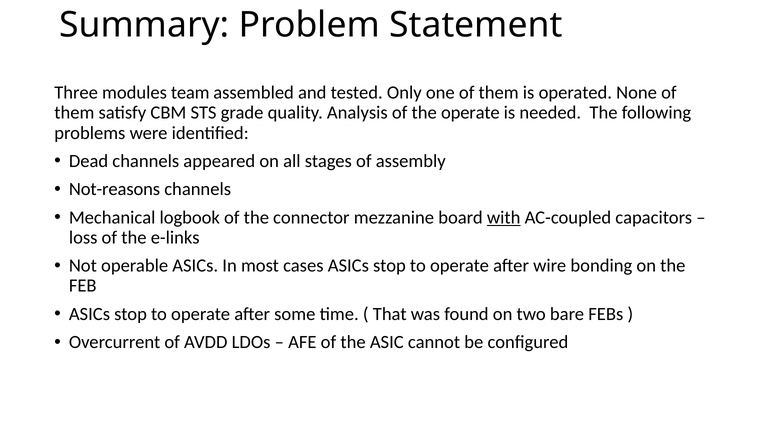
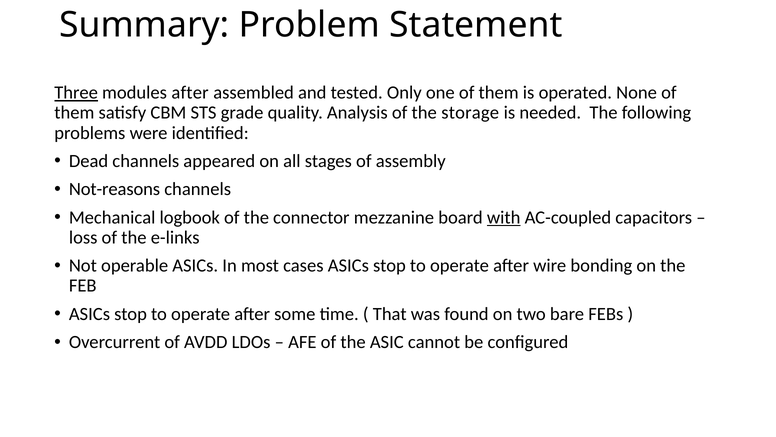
Three underline: none -> present (76, 93)
modules team: team -> after (190, 93)
the operate: operate -> storage (470, 113)
